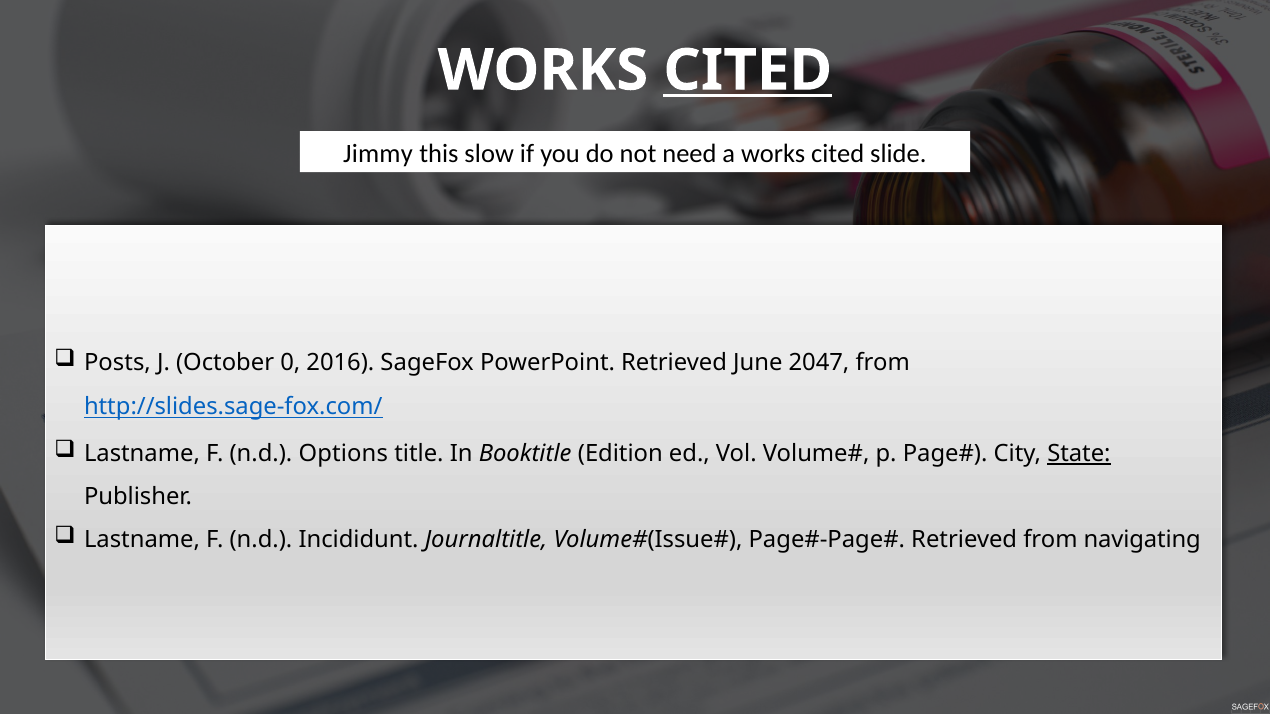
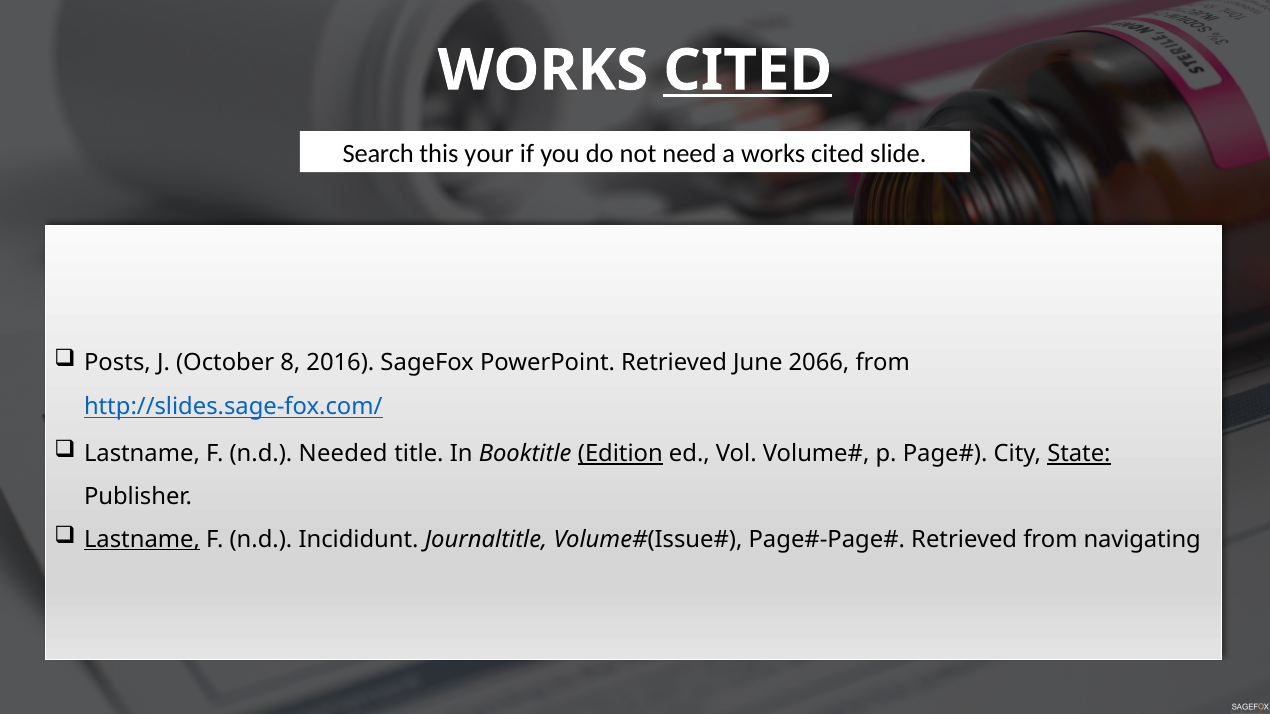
Jimmy: Jimmy -> Search (378, 154)
slow: slow -> your (489, 154)
0: 0 -> 8 (290, 362)
2047: 2047 -> 2066 (819, 362)
Options: Options -> Needed (343, 454)
Edition underline: none -> present (620, 454)
Lastname underline: none -> present (142, 540)
